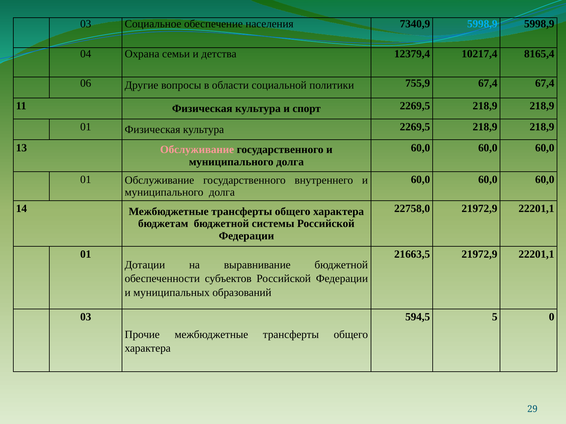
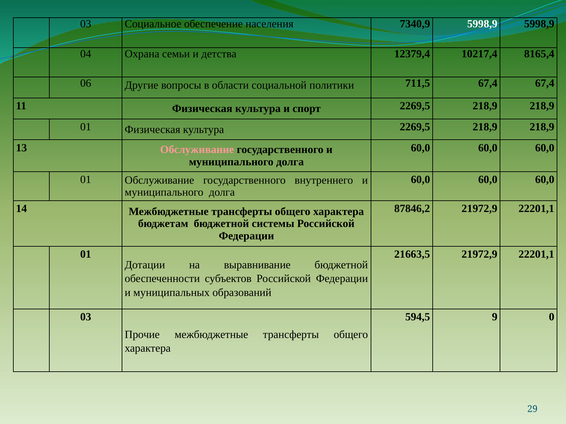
5998,9 colour: light blue -> white (482, 24)
755,9: 755,9 -> 711,5 (418, 83)
22758,0: 22758,0 -> 87846,2 (412, 209)
5: 5 -> 9 (495, 317)
